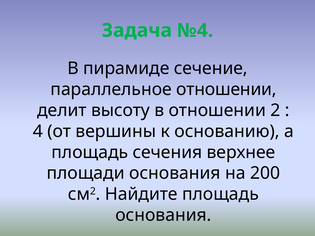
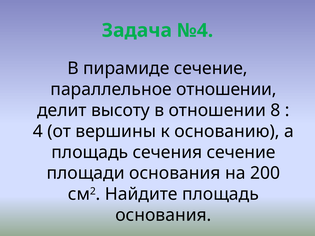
2: 2 -> 8 (275, 110)
сечения верхнее: верхнее -> сечение (241, 152)
